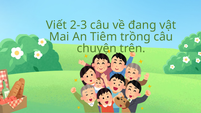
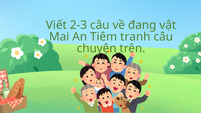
trồng: trồng -> tranh (135, 37)
